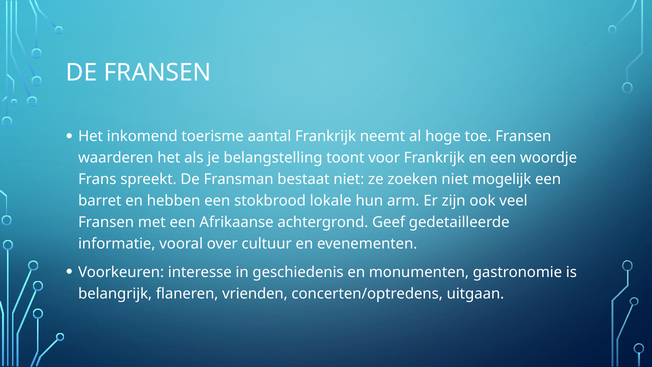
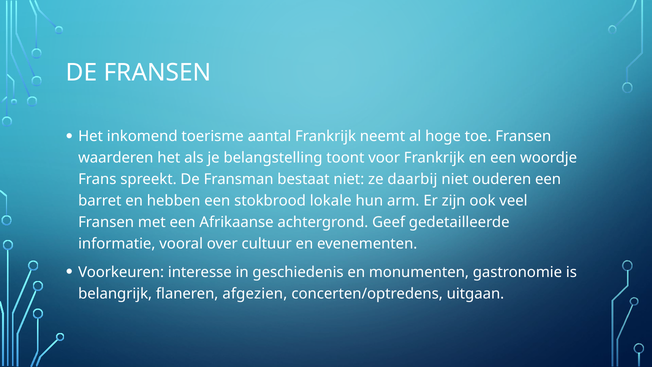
zoeken: zoeken -> daarbij (412, 179)
mogelijk: mogelijk -> ouderen (502, 179)
vrienden: vrienden -> afgezien (255, 294)
